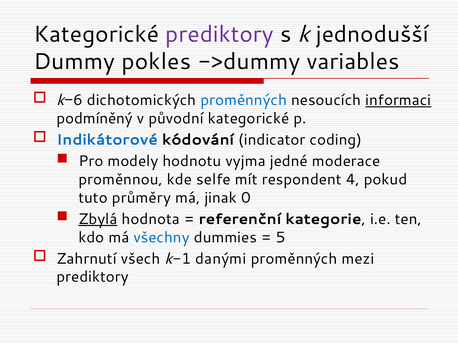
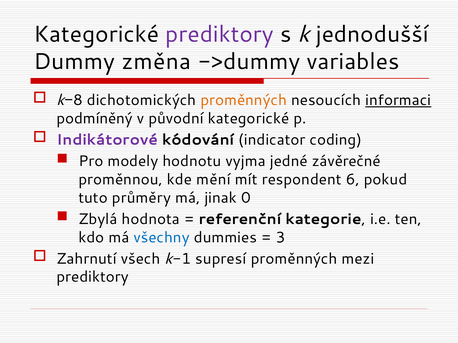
pokles: pokles -> změna (156, 62)
6: 6 -> 8 (78, 100)
proměnných colour: blue -> orange (244, 100)
Indikátorové colour: blue -> purple (107, 140)
moderace: moderace -> závěrečné (346, 161)
selfe: selfe -> mění (213, 180)
4: 4 -> 6 (353, 180)
Zbylá underline: present -> none (98, 219)
5: 5 -> 3 (281, 238)
danými: danými -> supresí (221, 259)
